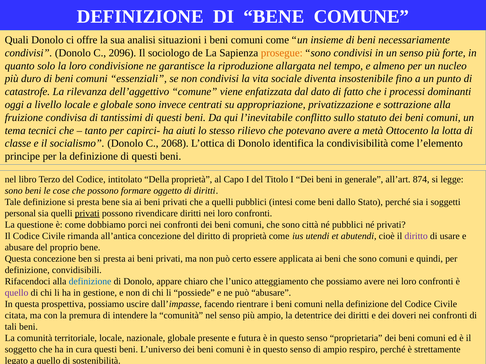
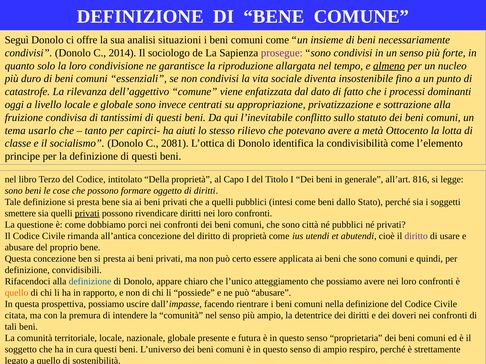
Quali: Quali -> Seguì (17, 40)
2096: 2096 -> 2014 (122, 53)
prosegue colour: orange -> purple (282, 53)
almeno underline: none -> present (389, 66)
tecnici: tecnici -> usarlo (42, 131)
2068: 2068 -> 2081 (175, 144)
874: 874 -> 816 (421, 180)
personal: personal -> smettere (20, 214)
quello colour: purple -> orange (17, 293)
gestione: gestione -> rapporto (100, 293)
